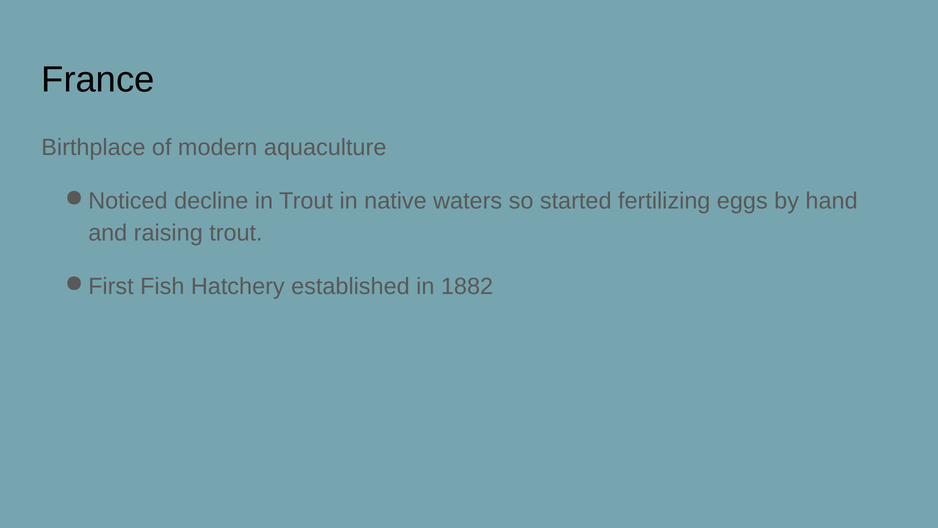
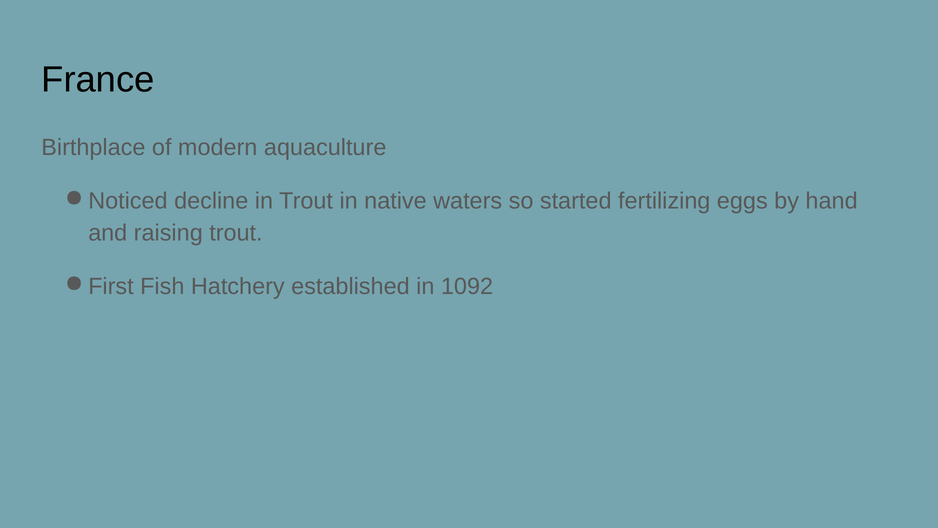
1882: 1882 -> 1092 (467, 286)
